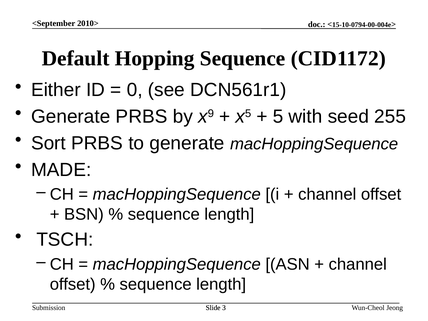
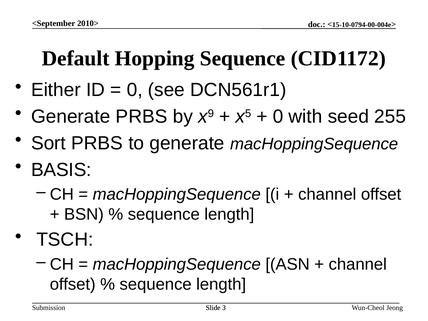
5: 5 -> 0 (278, 116)
MADE: MADE -> BASIS (61, 170)
